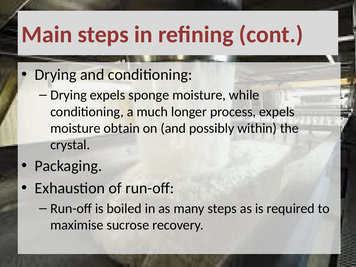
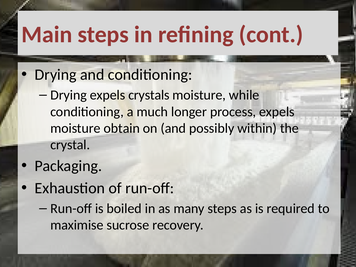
sponge: sponge -> crystals (149, 95)
